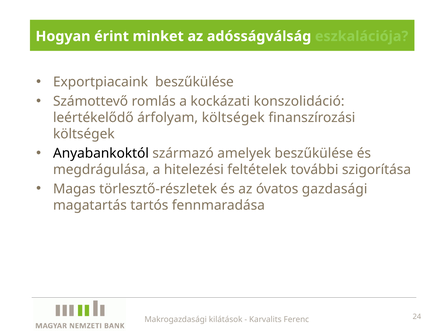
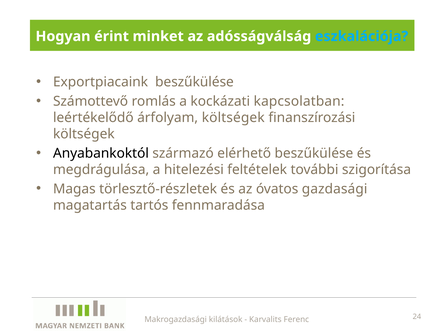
eszkalációja colour: light green -> light blue (362, 36)
konszolidáció: konszolidáció -> kapcsolatban (299, 101)
amelyek: amelyek -> elérhető (244, 153)
